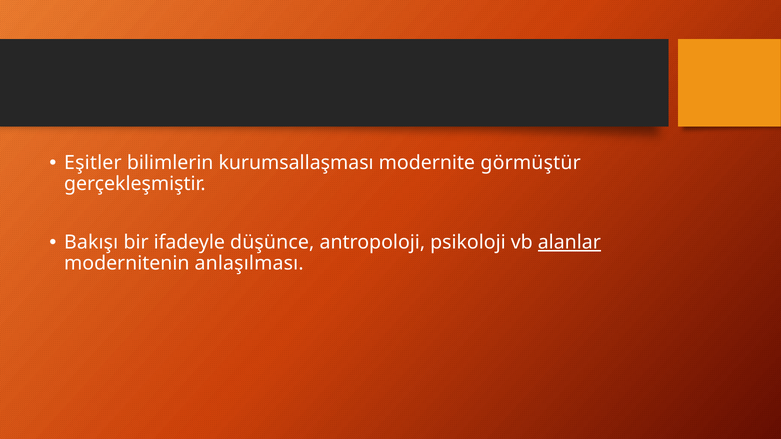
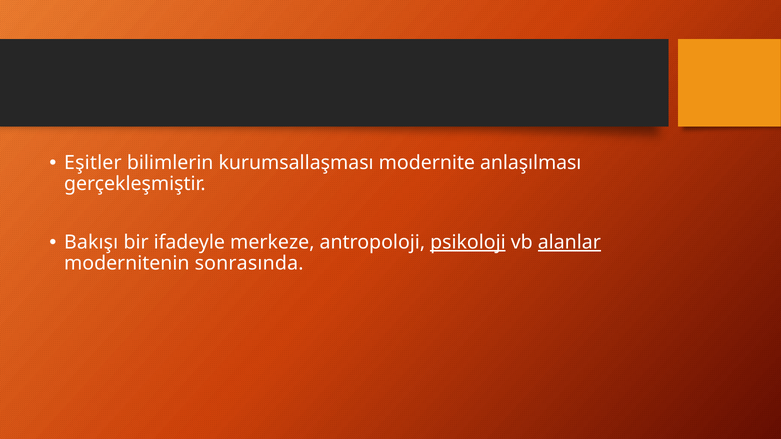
görmüştür: görmüştür -> anlaşılması (531, 163)
düşünce: düşünce -> merkeze (272, 243)
psikoloji underline: none -> present (468, 243)
anlaşılması: anlaşılması -> sonrasında (249, 264)
